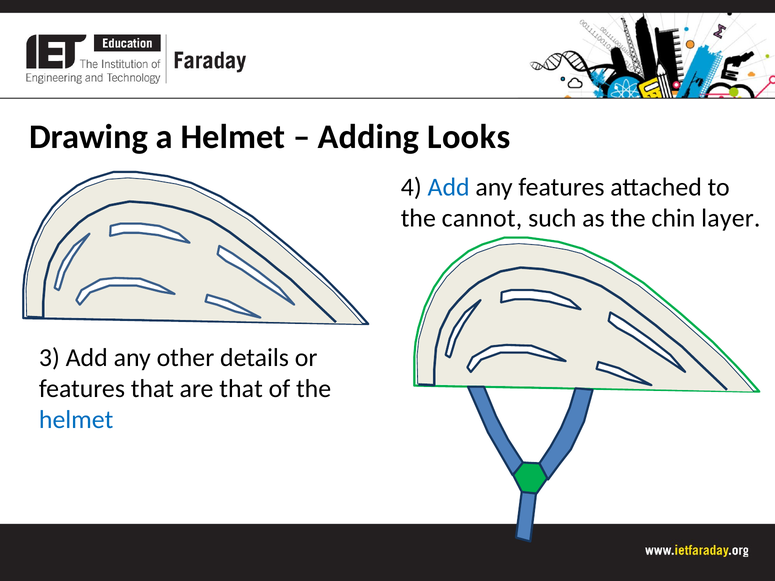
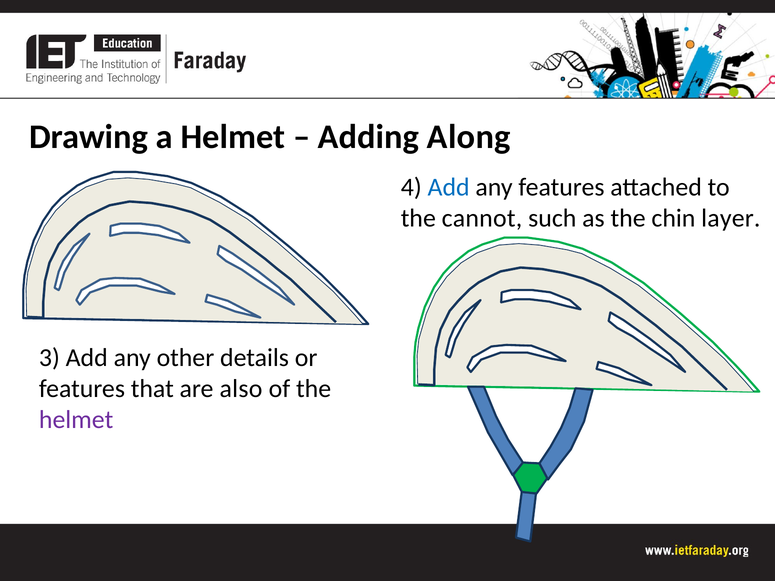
Looks: Looks -> Along (469, 137)
are that: that -> also (241, 389)
helmet colour: blue -> purple (76, 420)
